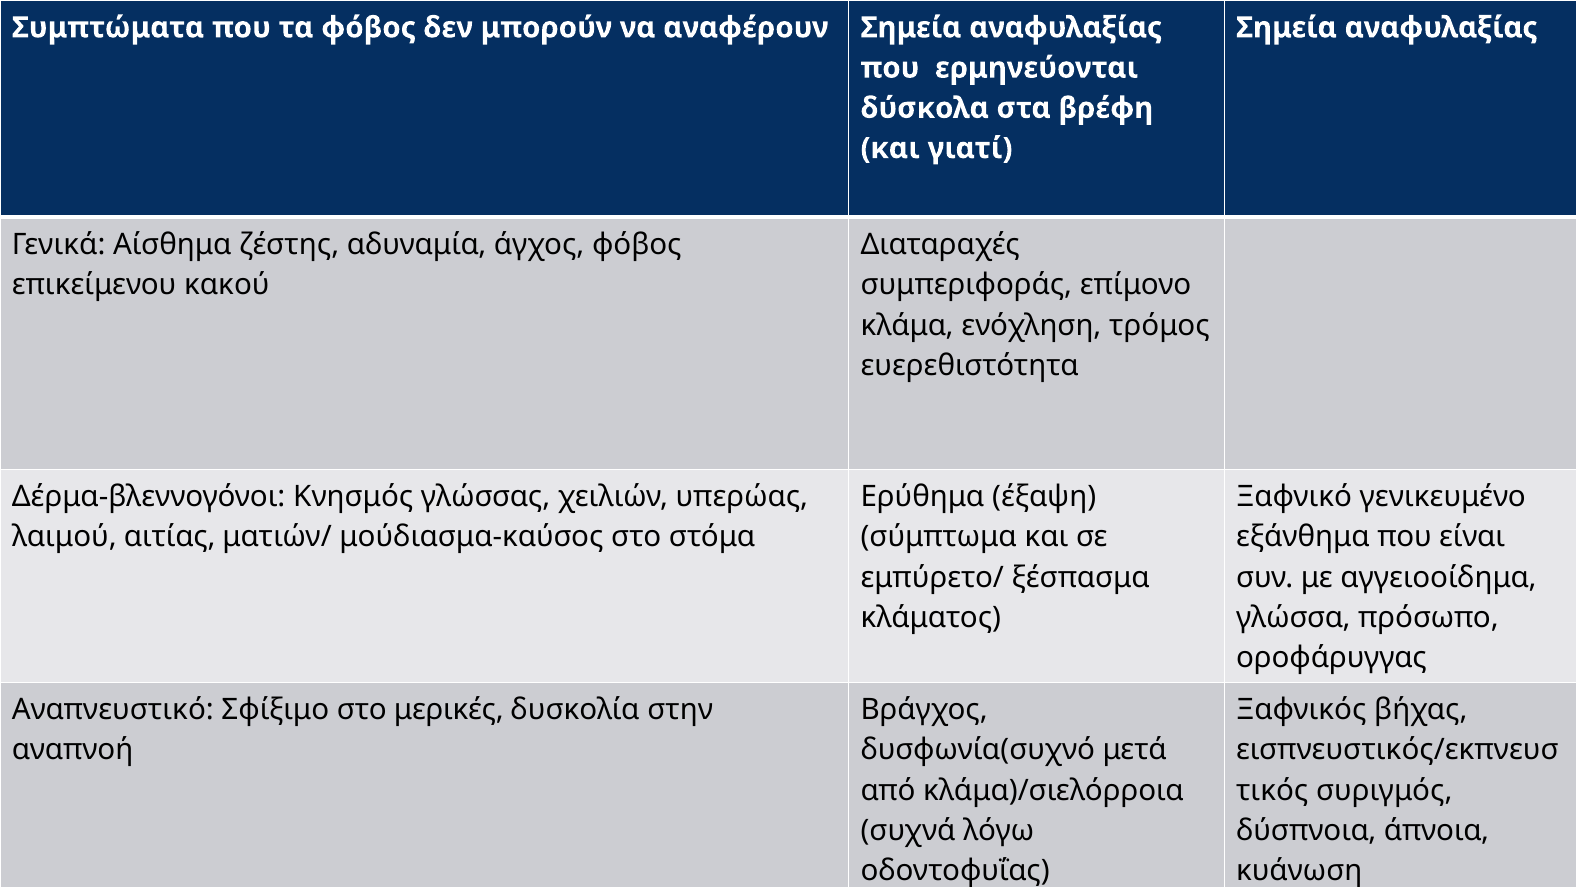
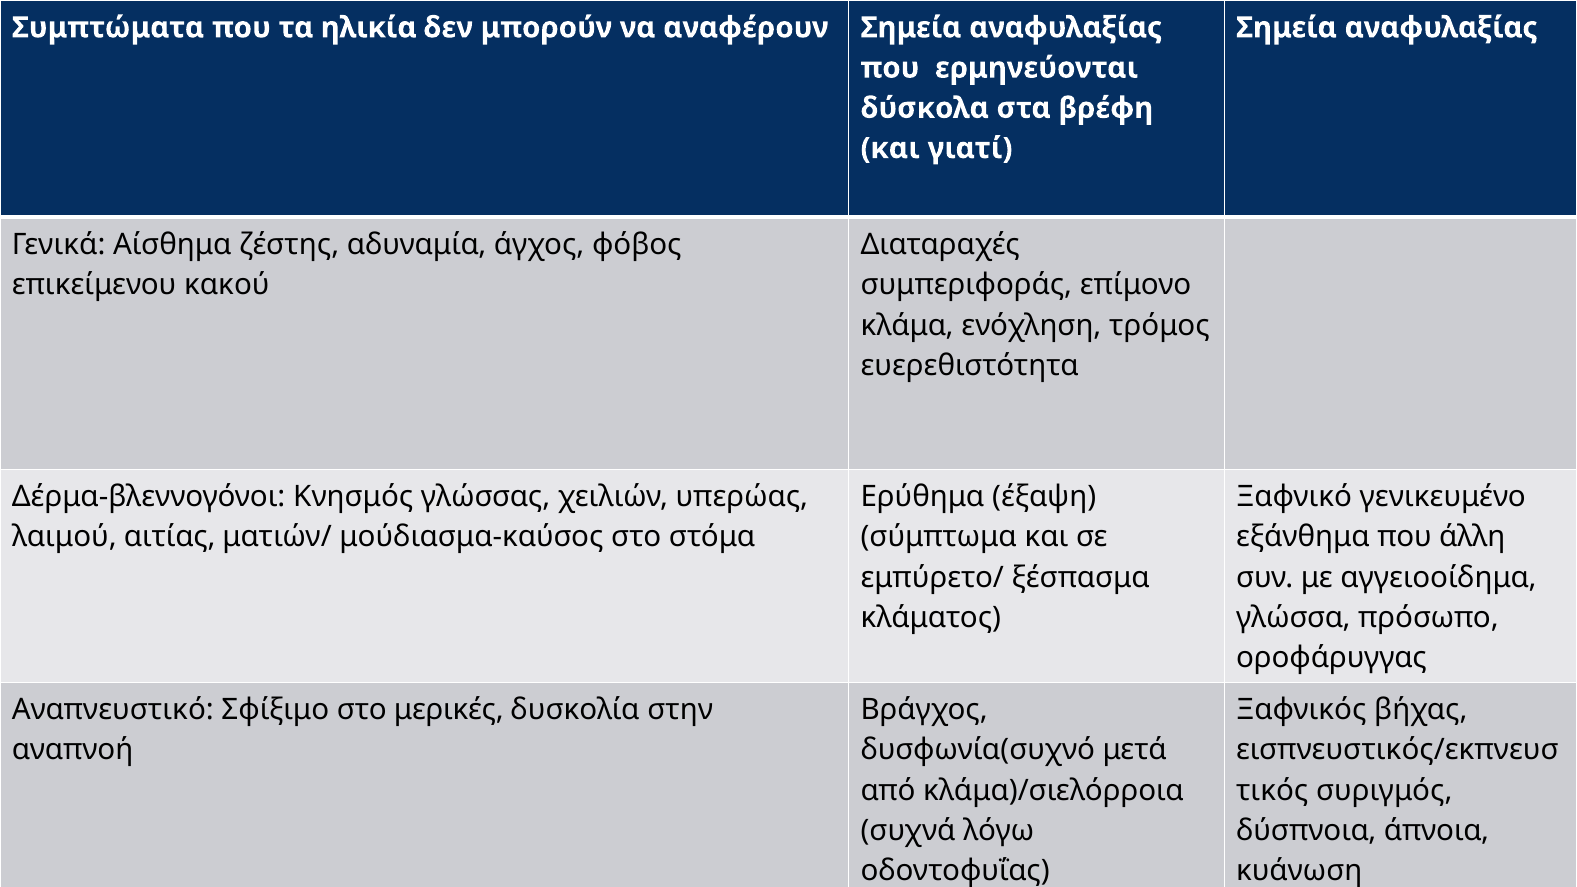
τα φόβος: φόβος -> ηλικία (369, 28)
είναι: είναι -> άλλη (1472, 537)
